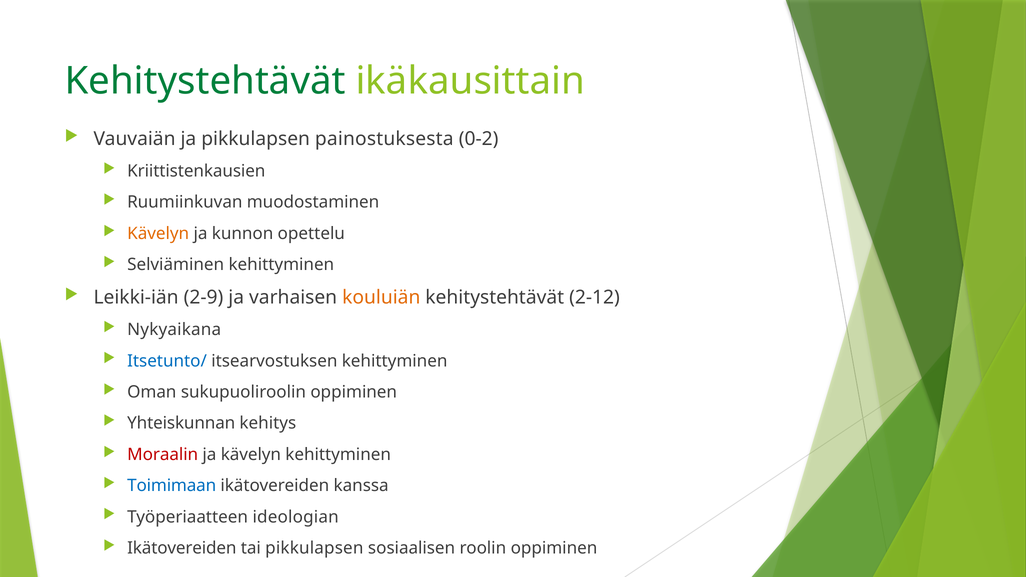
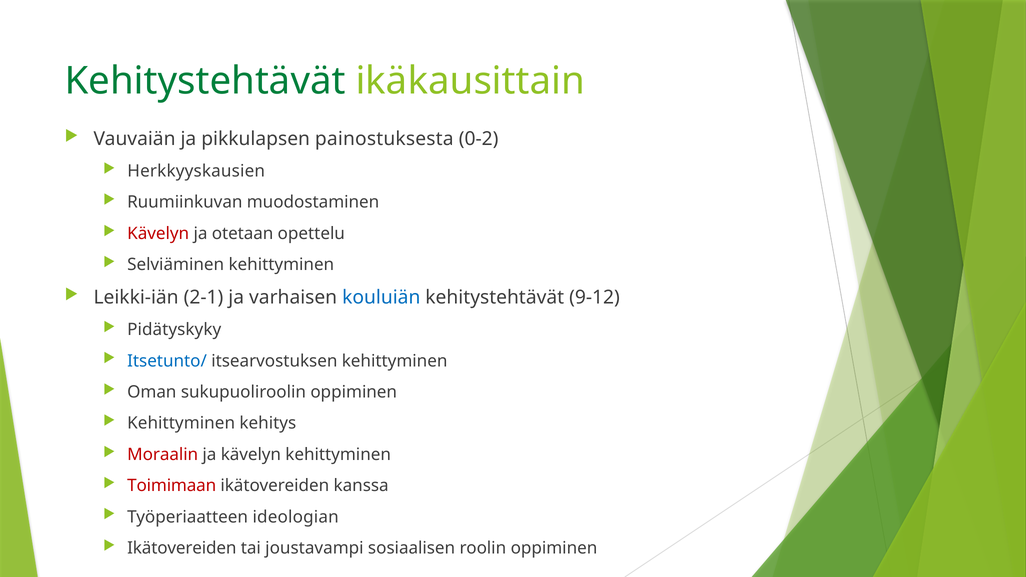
Kriittistenkausien: Kriittistenkausien -> Herkkyyskausien (196, 171)
Kävelyn colour: orange -> red (158, 234)
kunnon: kunnon -> otetaan (243, 234)
2-9: 2-9 -> 2-1 (204, 297)
kouluiän colour: orange -> blue (381, 297)
2-12: 2-12 -> 9-12 (594, 297)
Nykyaikana: Nykyaikana -> Pidätyskyky (174, 330)
Yhteiskunnan: Yhteiskunnan -> Kehittyminen (181, 423)
Toimimaan colour: blue -> red (172, 486)
tai pikkulapsen: pikkulapsen -> joustavampi (314, 548)
